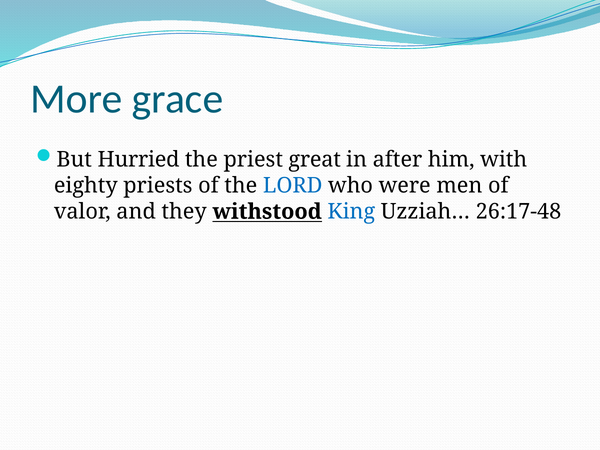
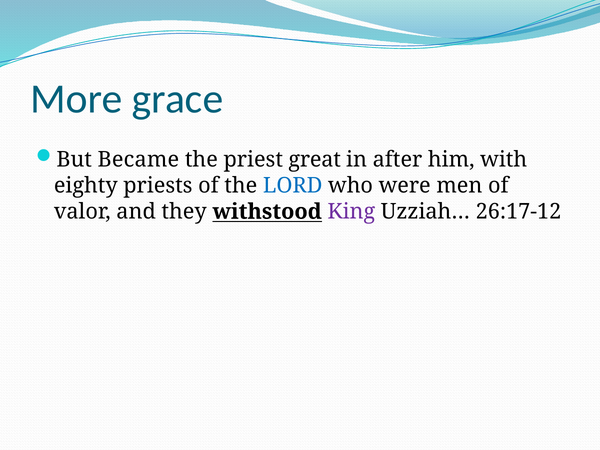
Hurried: Hurried -> Became (138, 160)
King colour: blue -> purple (351, 212)
26:17-48: 26:17-48 -> 26:17-12 (519, 212)
